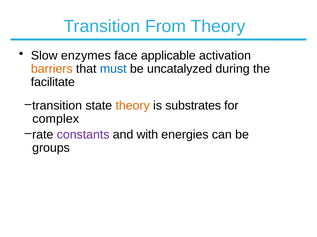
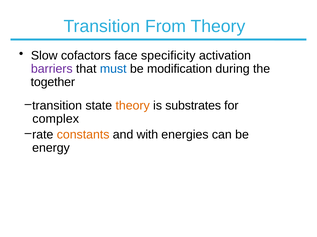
enzymes: enzymes -> cofactors (86, 56)
applicable: applicable -> specificity (168, 56)
barriers colour: orange -> purple (52, 69)
uncatalyzed: uncatalyzed -> modification (180, 69)
facilitate: facilitate -> together (53, 82)
constants colour: purple -> orange (83, 135)
groups: groups -> energy (51, 148)
